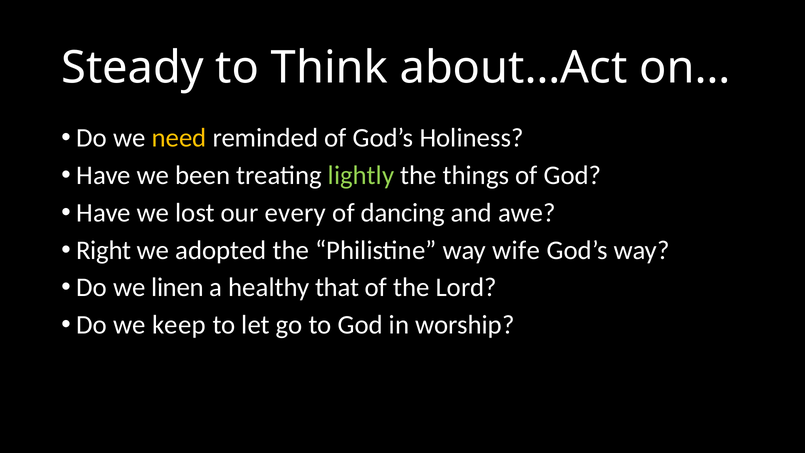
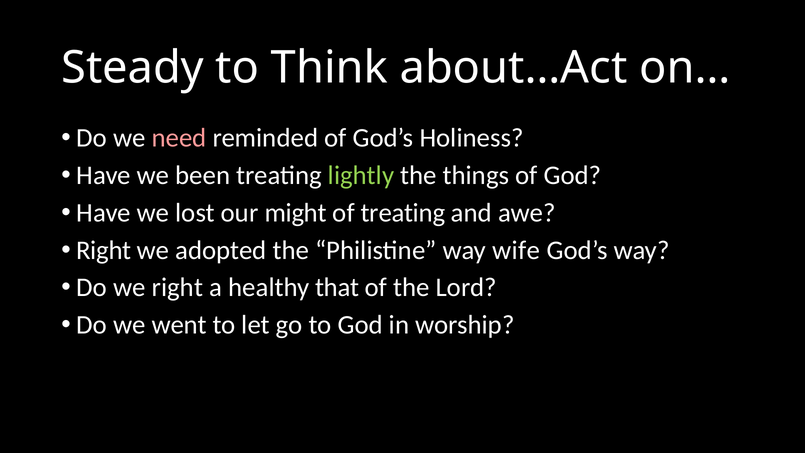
need colour: yellow -> pink (179, 138)
every: every -> might (296, 213)
of dancing: dancing -> treating (403, 213)
we linen: linen -> right (177, 287)
keep: keep -> went (179, 325)
